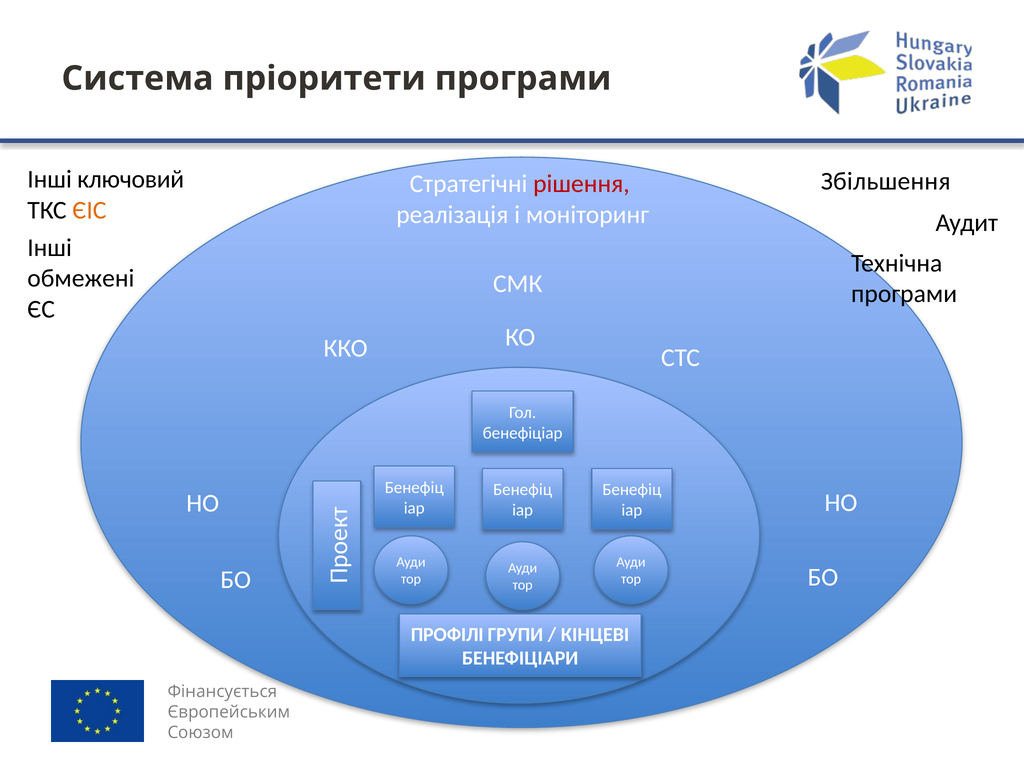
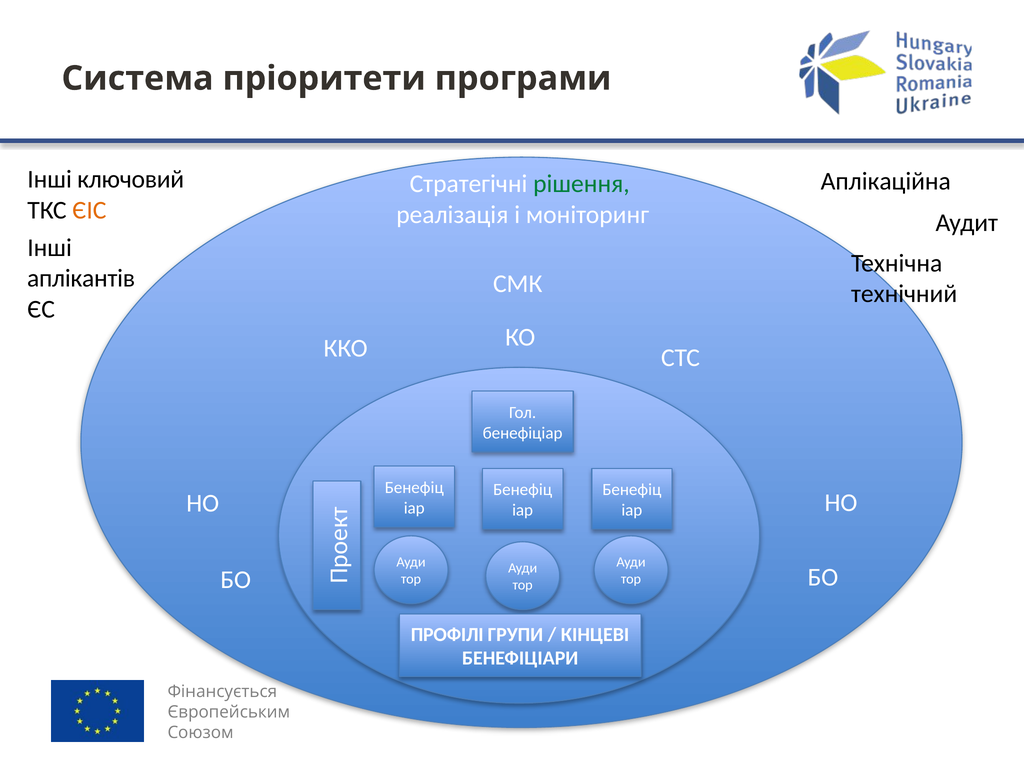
Збільшення: Збільшення -> Аплікаційна (886, 181)
рішення colour: red -> green (581, 184)
обмежені: обмежені -> аплікантів (81, 278)
програми: програми -> технічний (904, 294)
